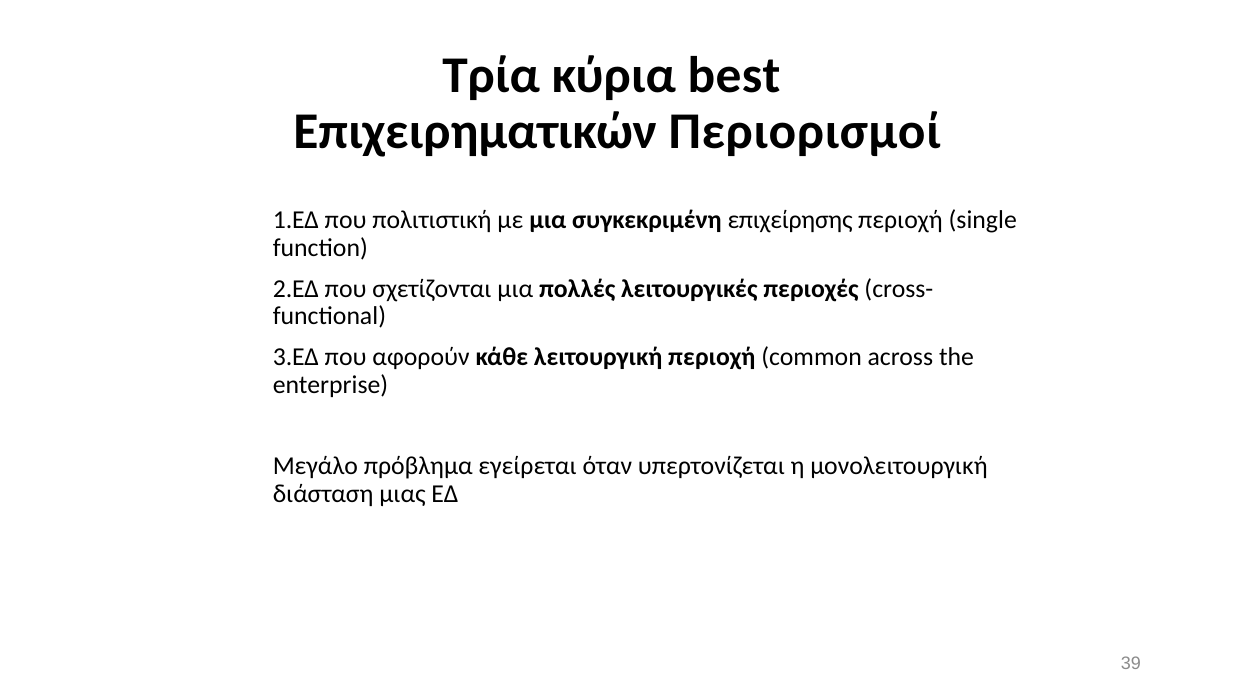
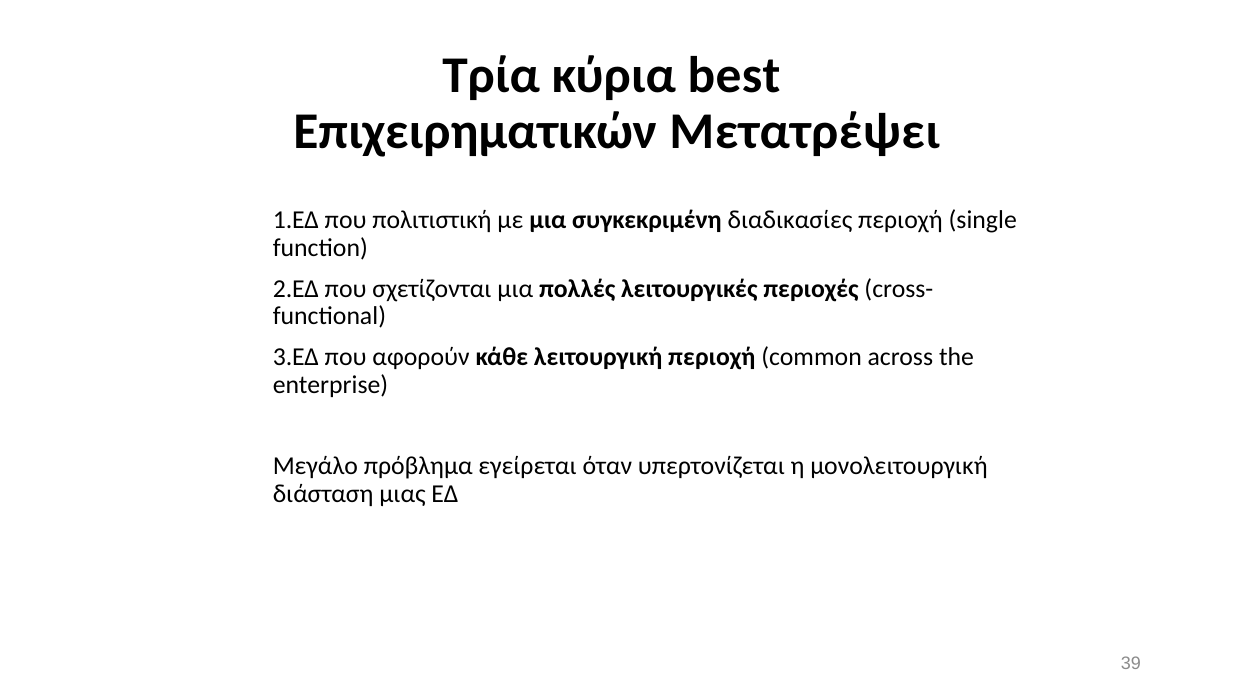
Περιορισμοί: Περιορισμοί -> Μετατρέψει (805, 132)
επιχείρησης: επιχείρησης -> διαδικασίες (790, 220)
